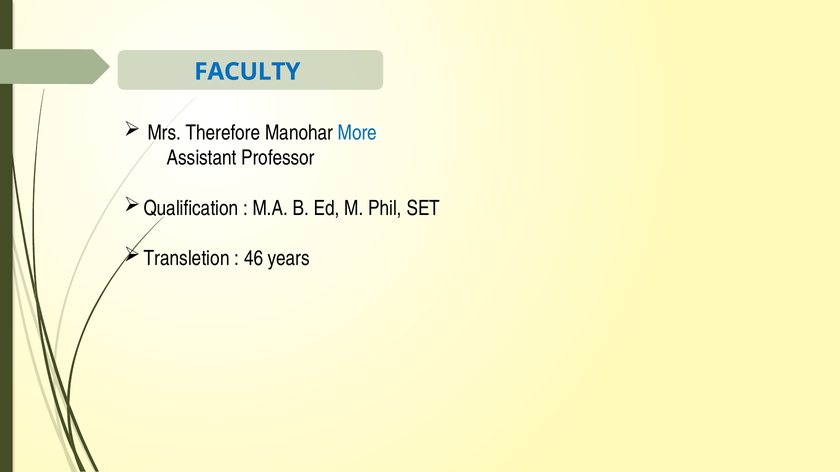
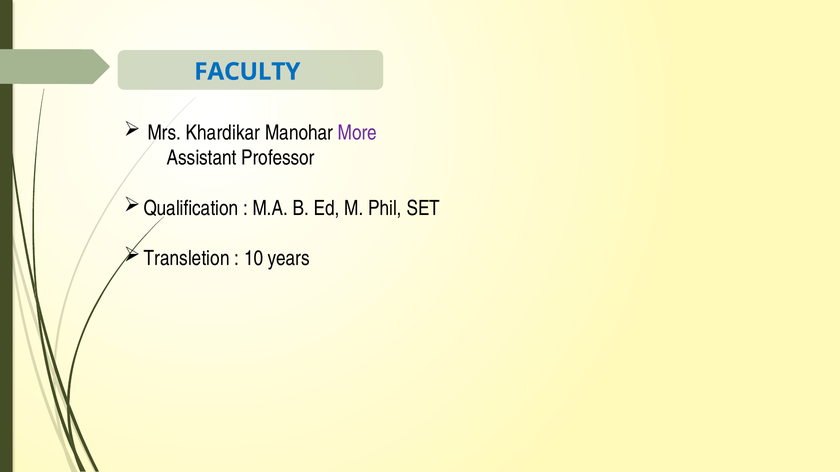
Therefore: Therefore -> Khardikar (223, 133)
More colour: blue -> purple (357, 133)
46: 46 -> 10 (254, 259)
